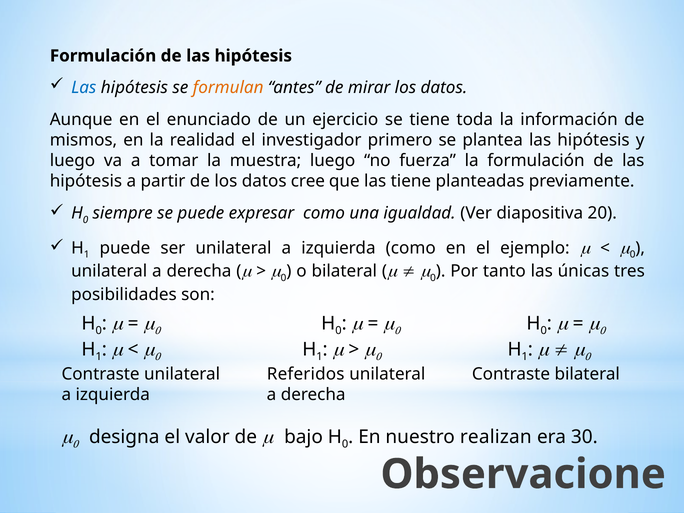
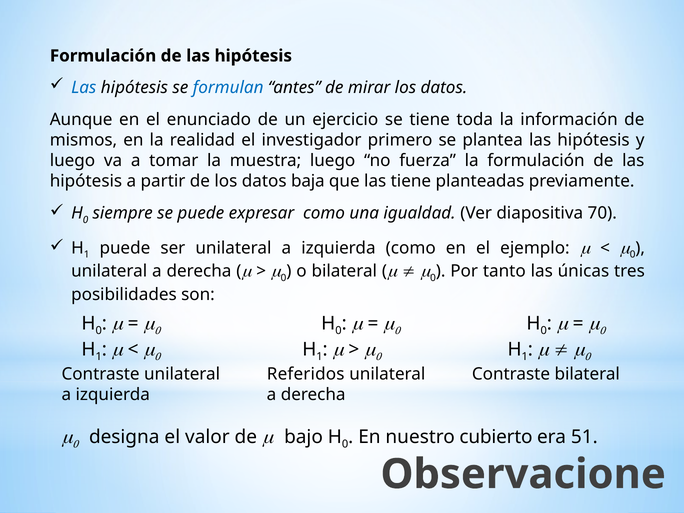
formulan colour: orange -> blue (228, 88)
cree: cree -> baja (308, 181)
20: 20 -> 70 (602, 213)
realizan: realizan -> cubierto (496, 437)
30: 30 -> 51 (584, 437)
